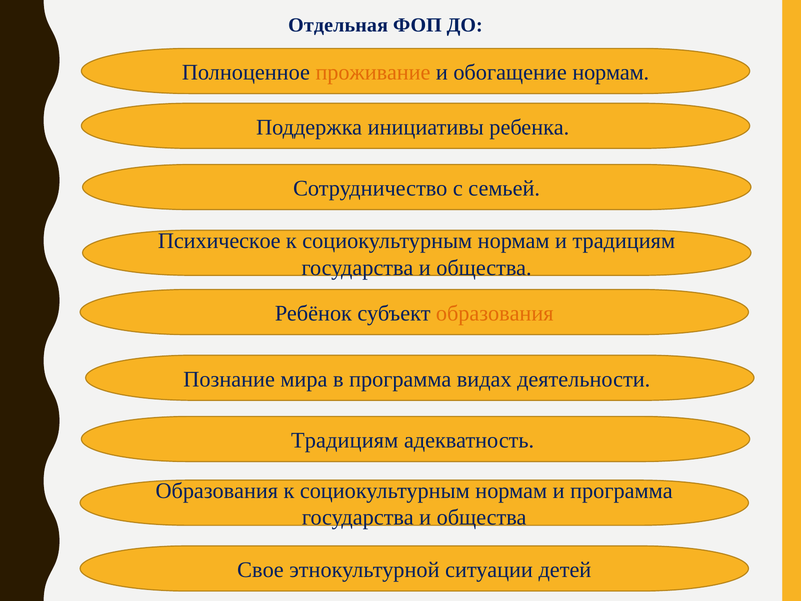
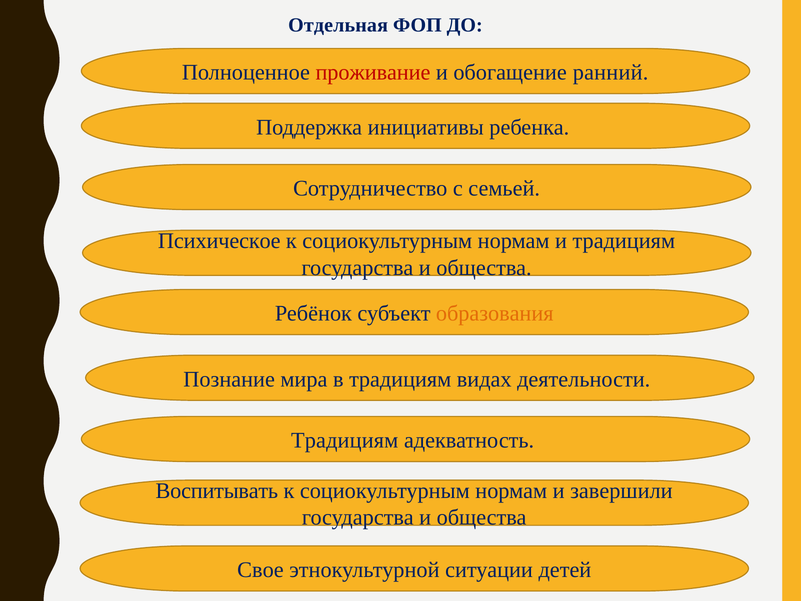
проживание colour: orange -> red (373, 73)
обогащение нормам: нормам -> ранний (611, 73)
в программа: программа -> традициям (400, 379)
Образования: Образования -> Воспитывать (217, 491)
и программа: программа -> завершили (621, 491)
